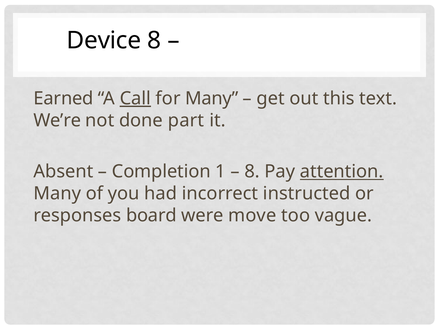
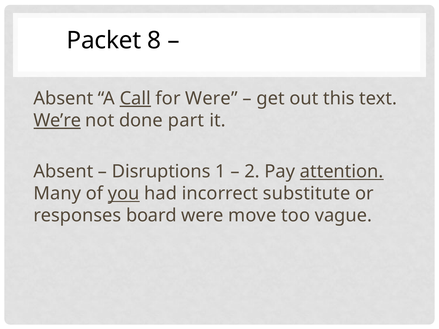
Device: Device -> Packet (104, 40)
Earned: Earned -> Absent (63, 99)
for Many: Many -> Were (211, 99)
We’re underline: none -> present (57, 121)
Completion: Completion -> Disruptions (161, 172)
8: 8 -> 2 (252, 172)
you underline: none -> present (124, 194)
instructed: instructed -> substitute (307, 194)
